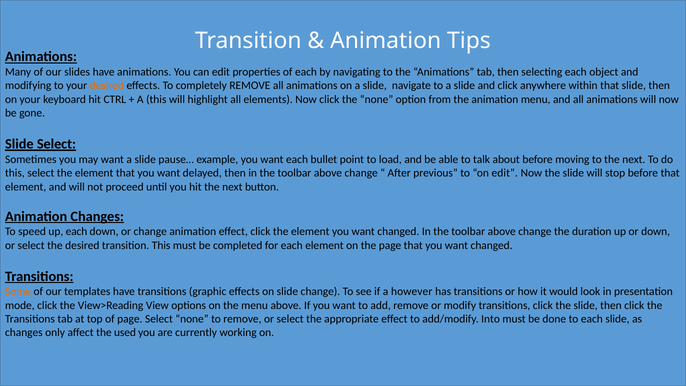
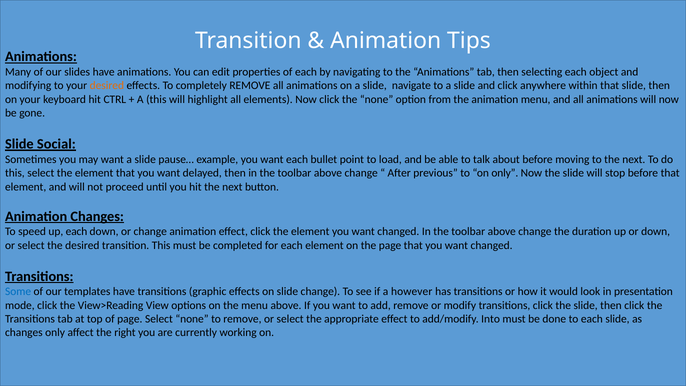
Slide Select: Select -> Social (56, 144)
on edit: edit -> only (505, 173)
Some colour: orange -> blue (18, 291)
used: used -> right (125, 333)
